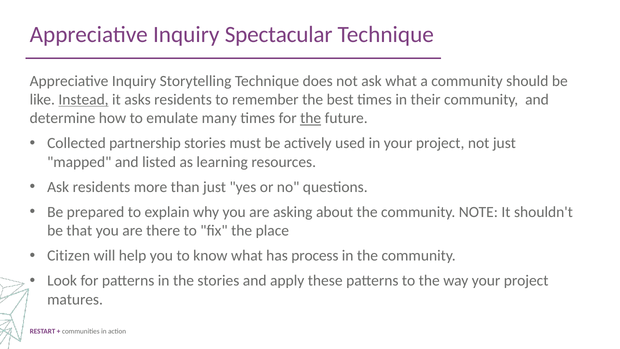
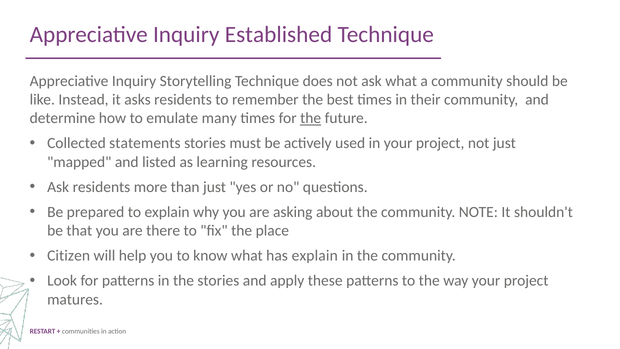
Spectacular: Spectacular -> Established (279, 34)
Instead underline: present -> none (84, 100)
partnership: partnership -> statements (145, 143)
has process: process -> explain (315, 256)
